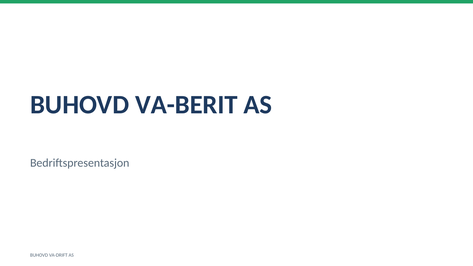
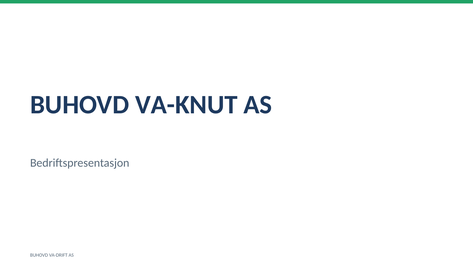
VA-BERIT: VA-BERIT -> VA-KNUT (186, 105)
